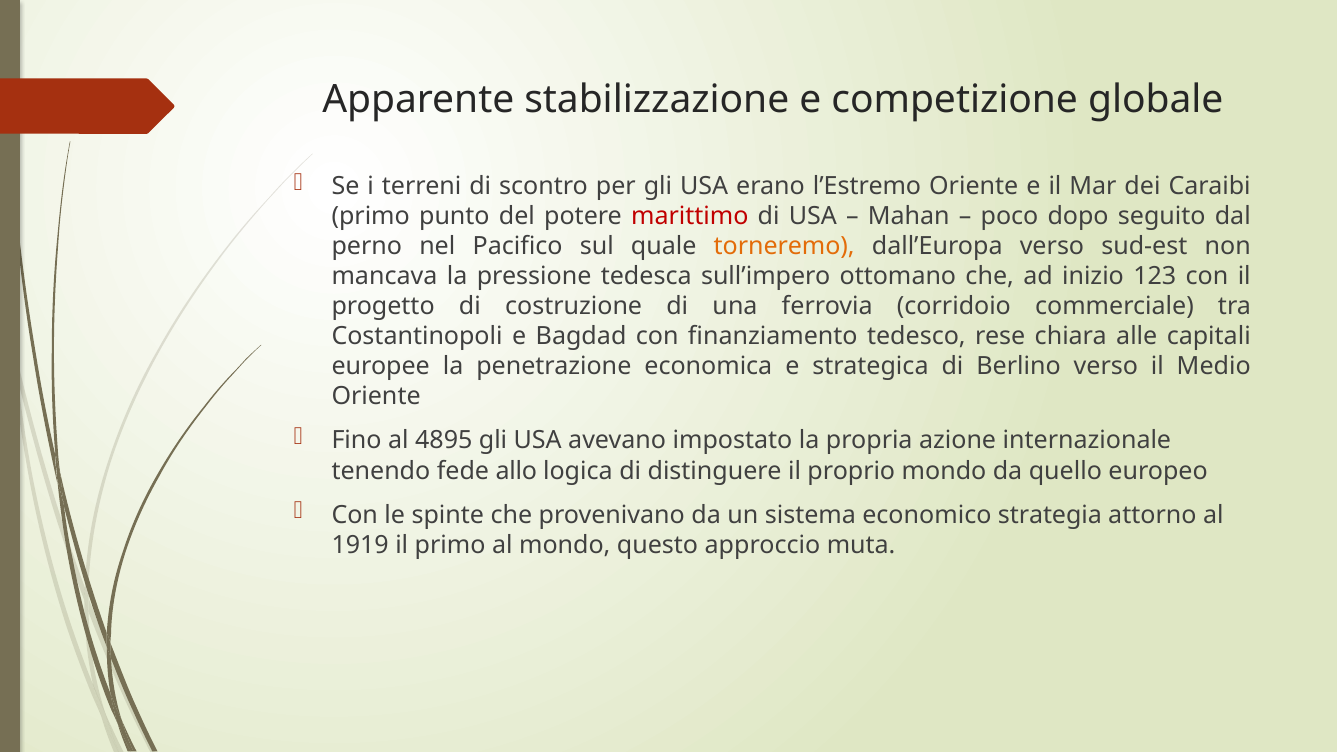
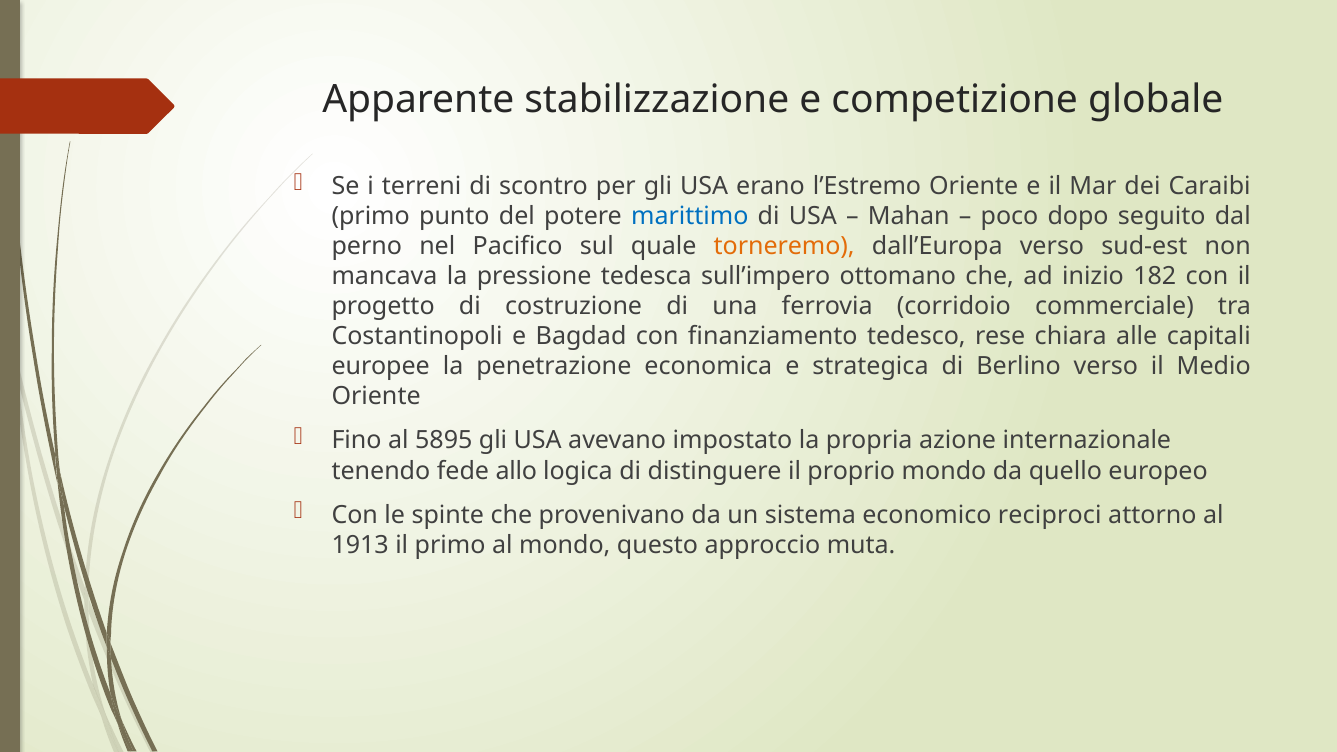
marittimo colour: red -> blue (690, 216)
123: 123 -> 182 (1155, 276)
4895: 4895 -> 5895 (444, 441)
strategia: strategia -> reciproci (1050, 515)
1919: 1919 -> 1913 (360, 545)
